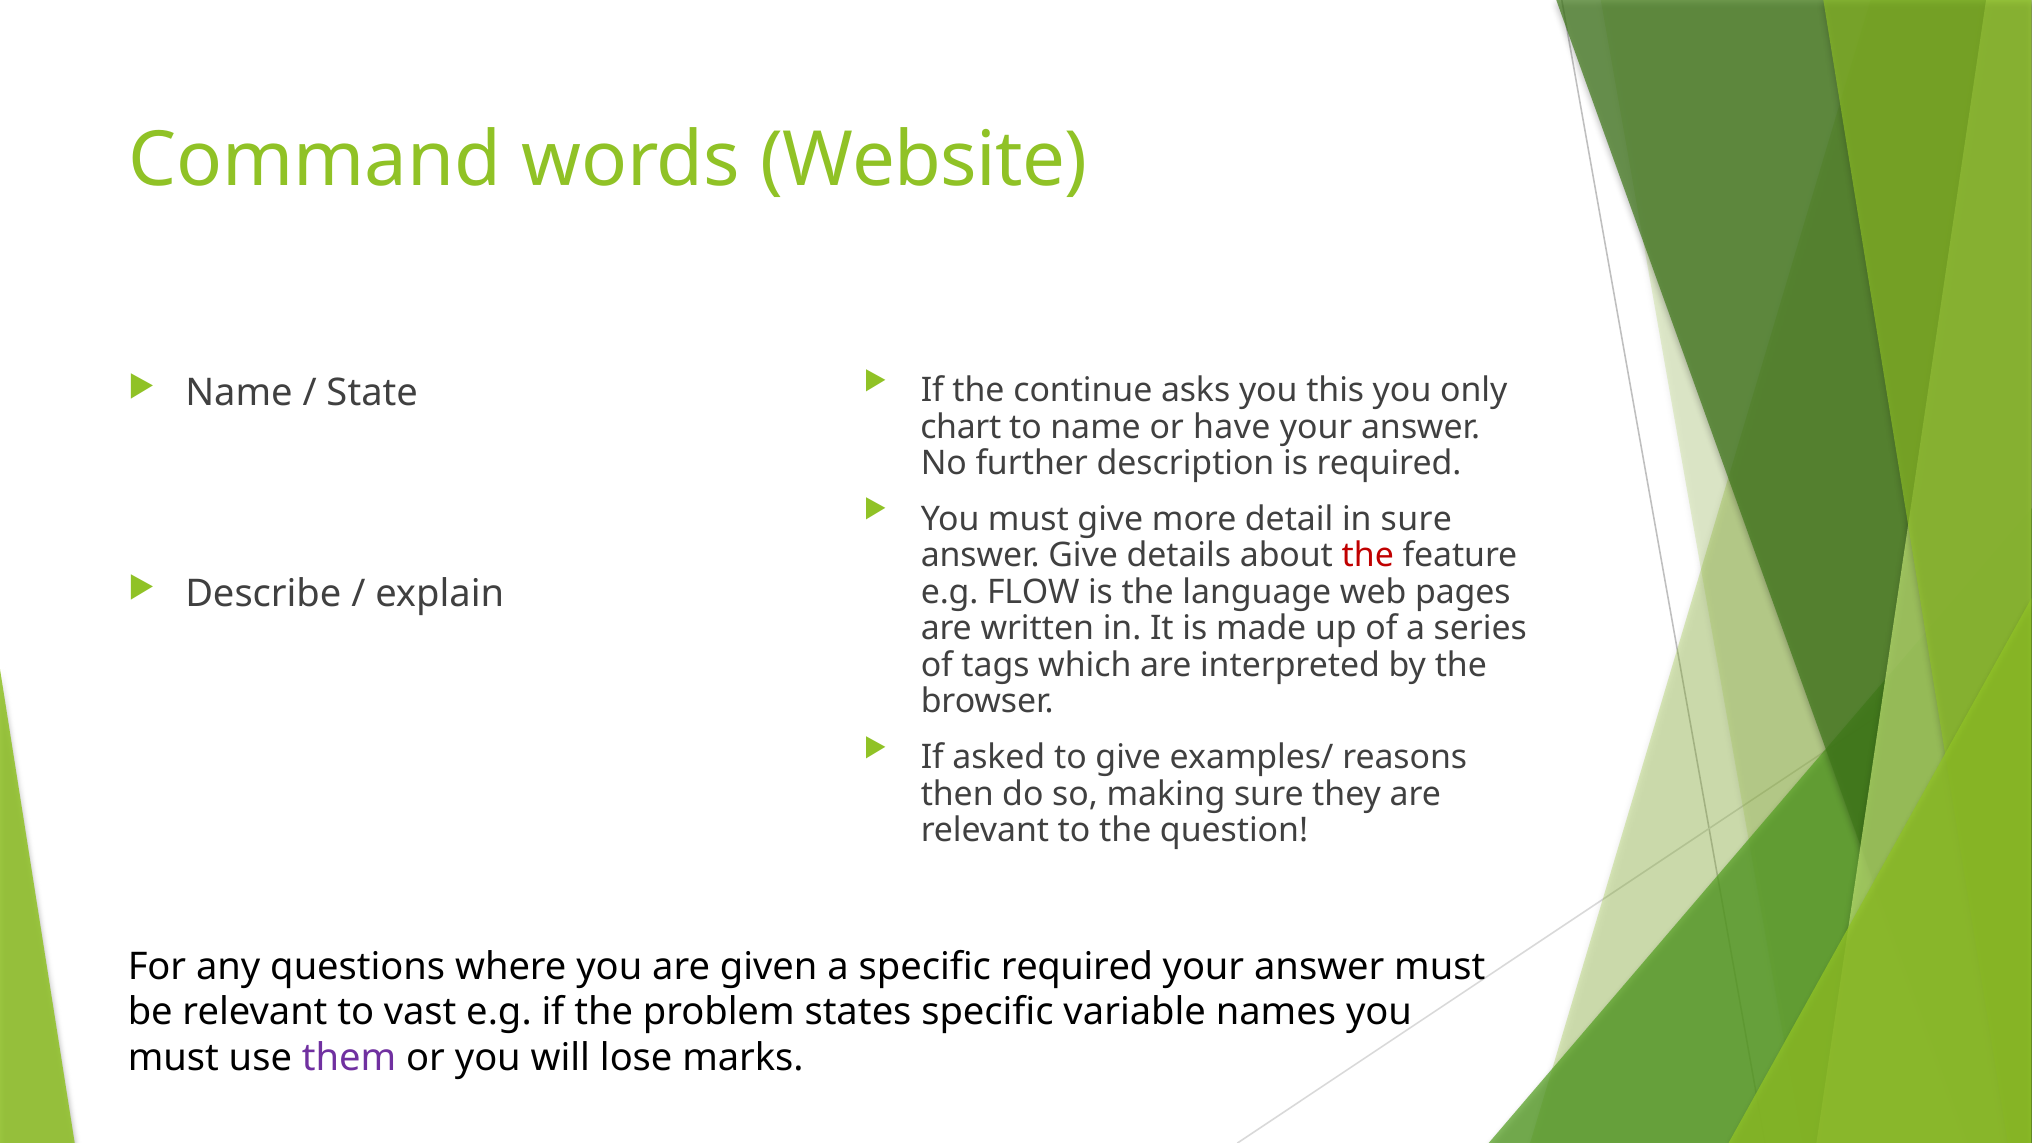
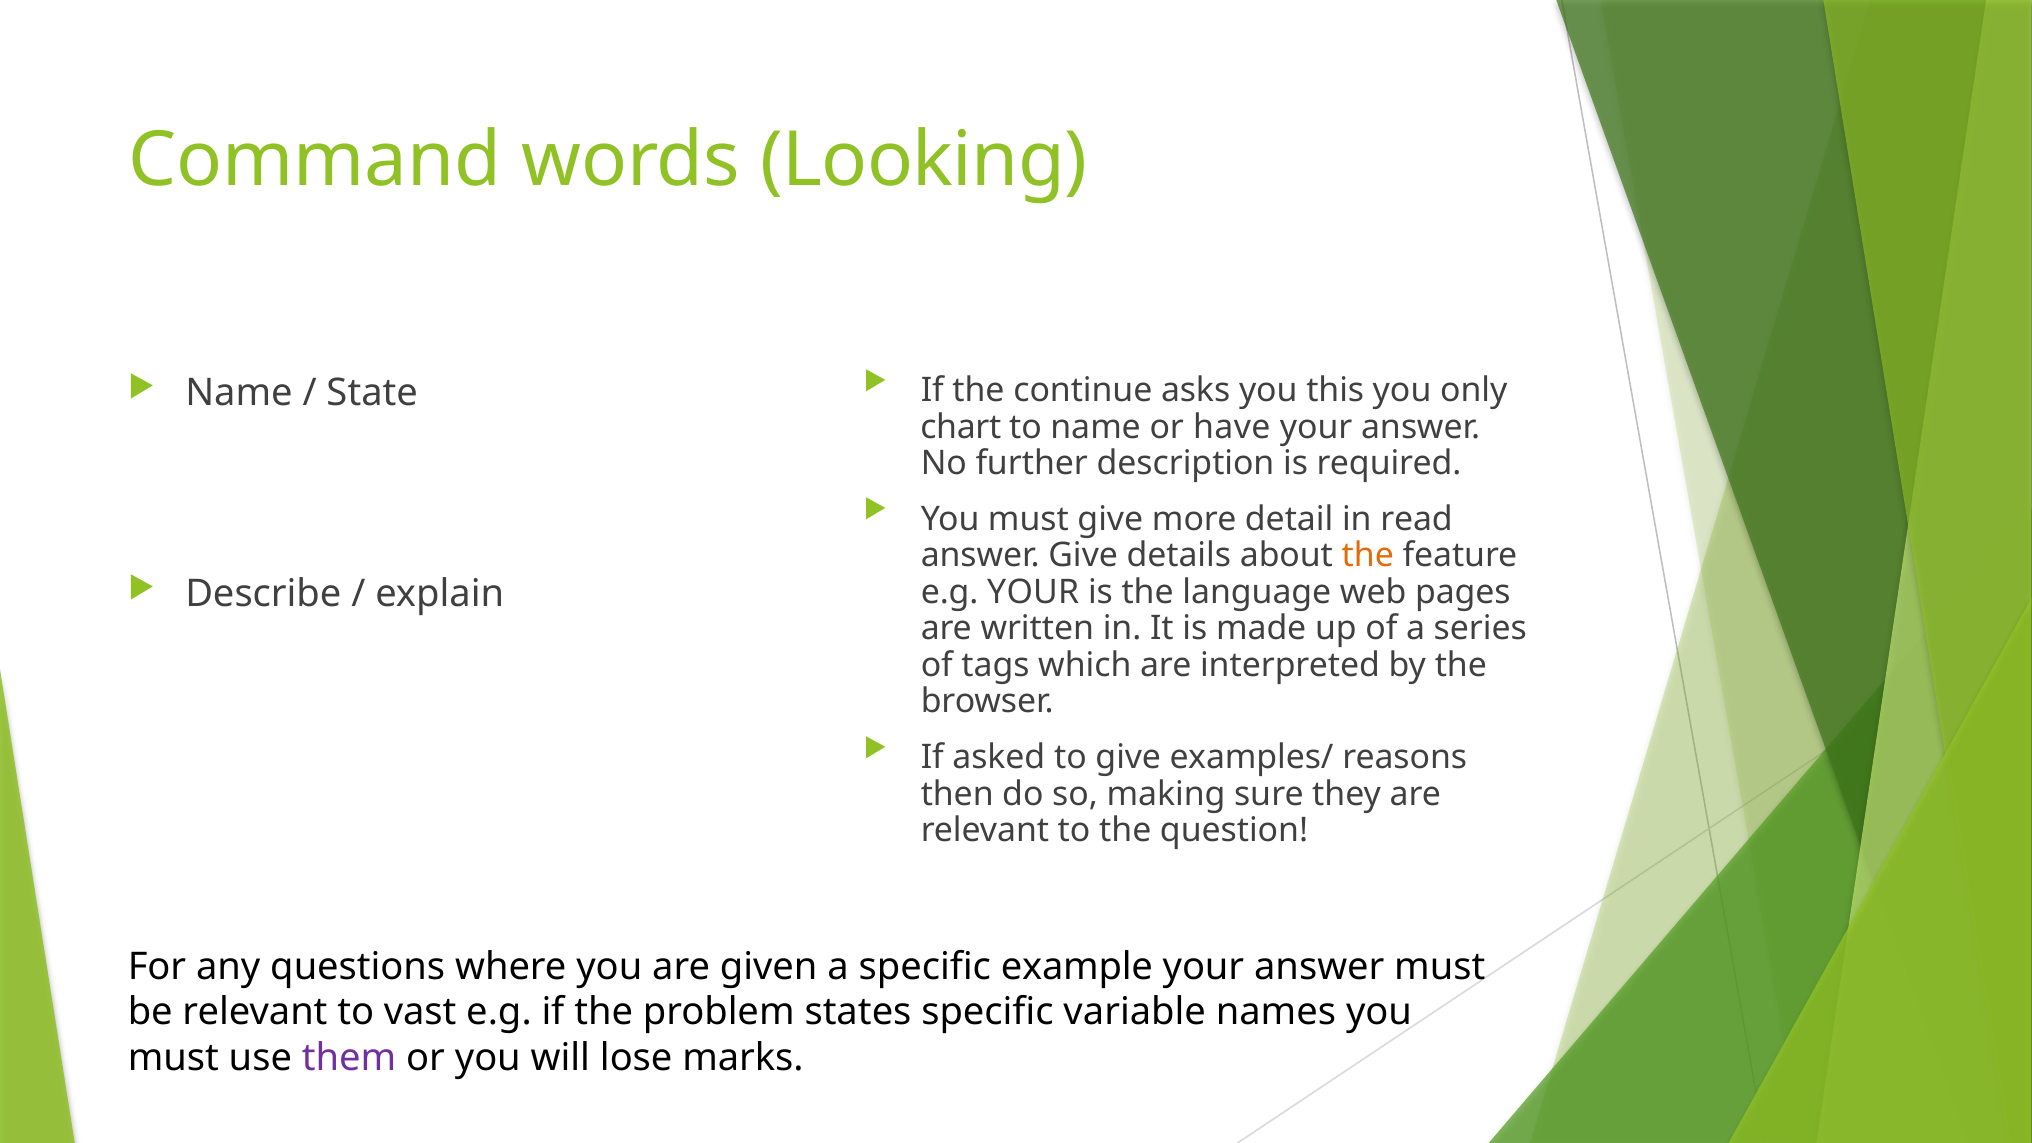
Website: Website -> Looking (924, 160)
in sure: sure -> read (1417, 519)
the colour: red -> orange (1368, 556)
e.g FLOW: FLOW -> YOUR (1033, 592)
specific required: required -> example (1077, 966)
